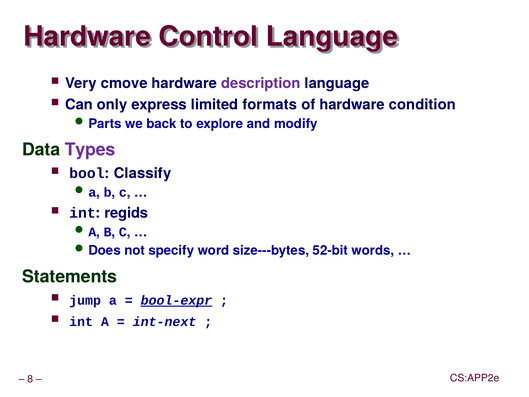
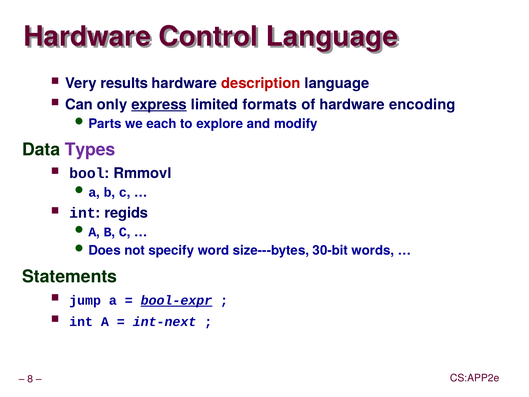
cmove: cmove -> results (124, 83)
description colour: purple -> red (261, 83)
express underline: none -> present (159, 104)
condition: condition -> encoding (422, 104)
back: back -> each (162, 124)
Classify: Classify -> Rmmovl (143, 173)
52-bit: 52-bit -> 30-bit (330, 250)
